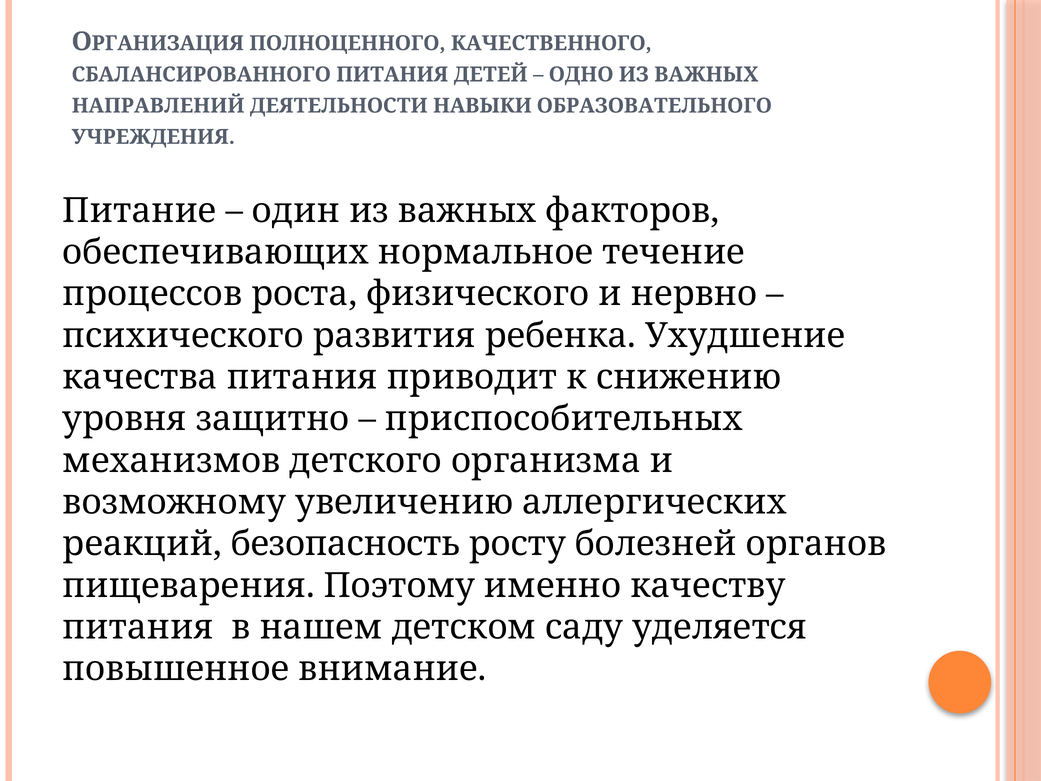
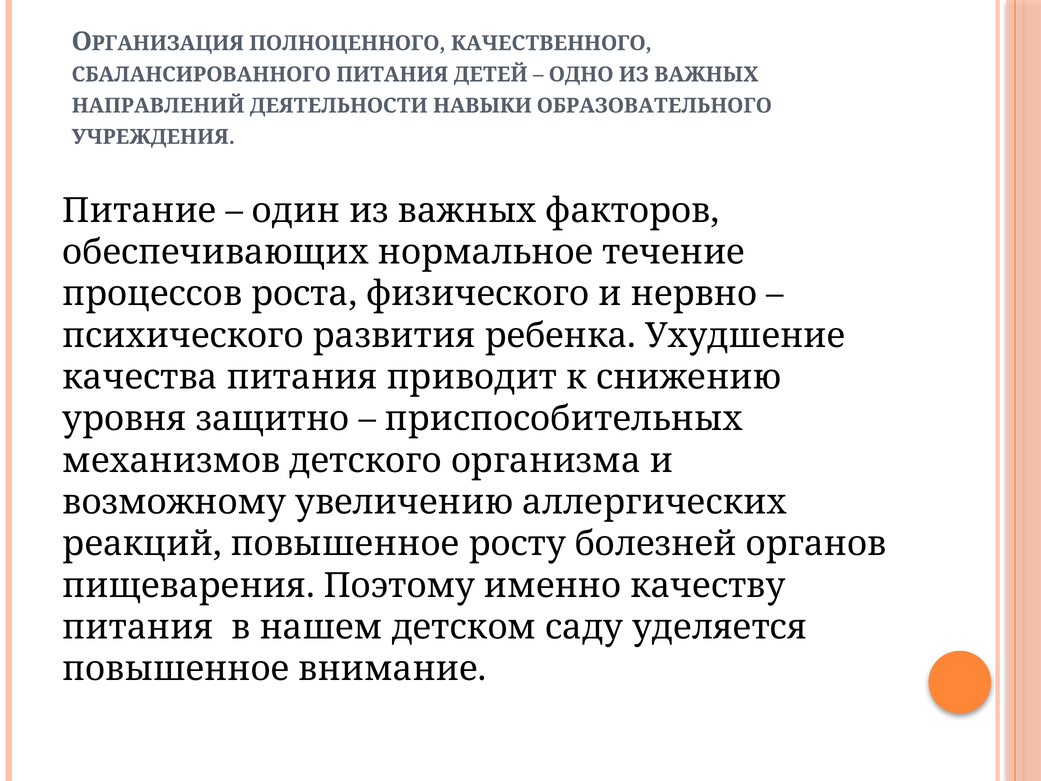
реакций безопасность: безопасность -> повышенное (345, 544)
